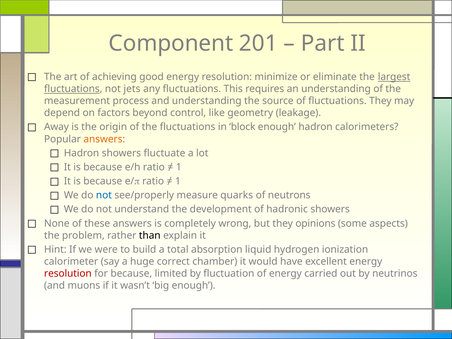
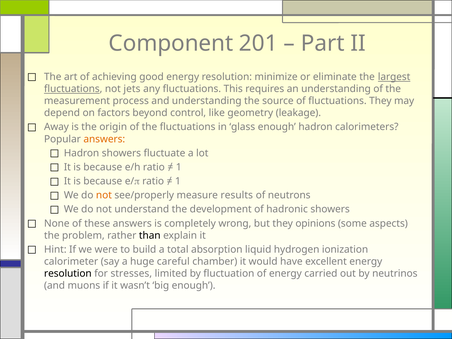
block: block -> glass (242, 127)
not colour: blue -> orange (104, 195)
quarks: quarks -> results (237, 195)
correct: correct -> careful (173, 262)
resolution colour: red -> black (68, 274)
for because: because -> stresses (131, 274)
